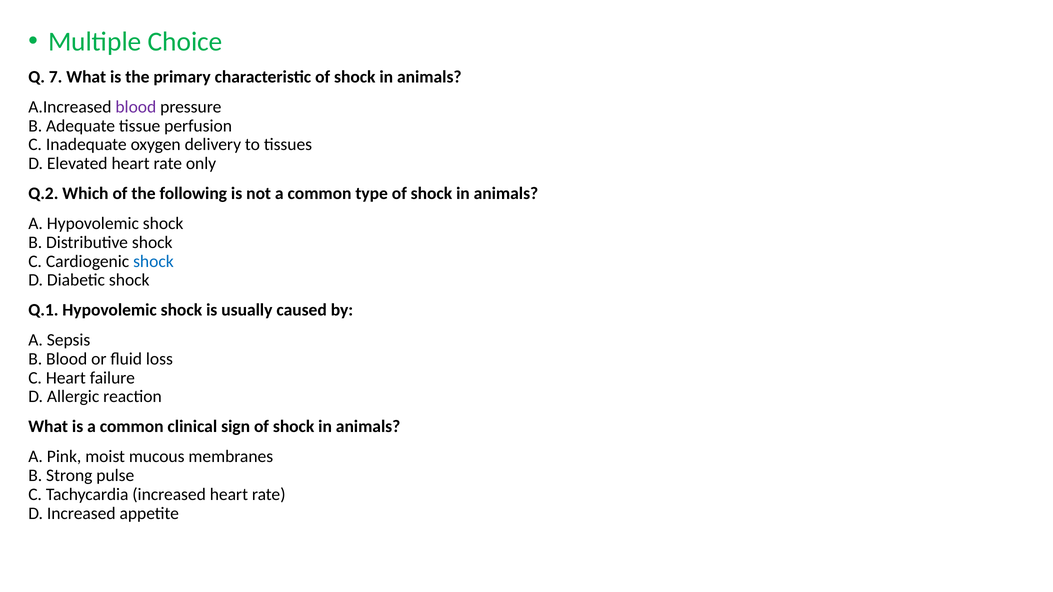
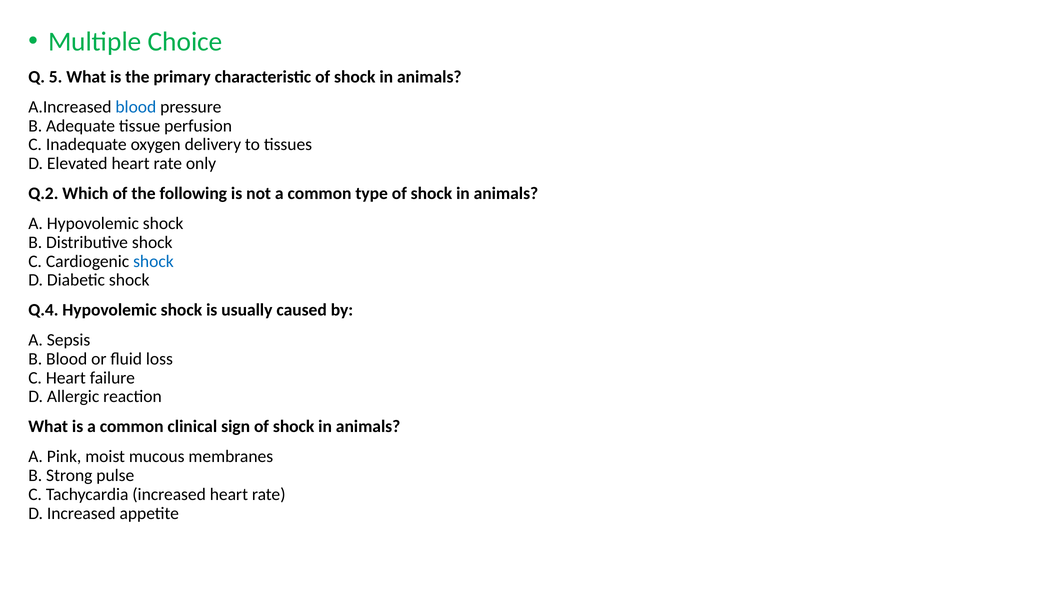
7: 7 -> 5 (56, 77)
blood colour: purple -> blue (136, 107)
Q.1: Q.1 -> Q.4 (43, 310)
